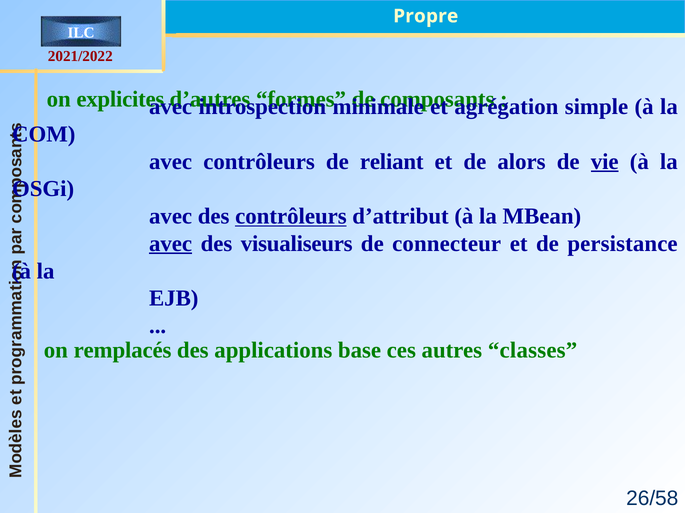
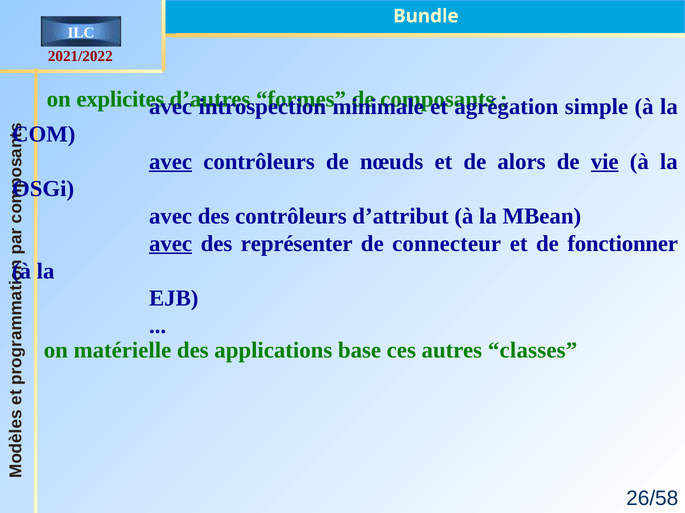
Propre: Propre -> Bundle (426, 16)
avec underline: none -> present (171, 162)
reliant: reliant -> nœuds (392, 162)
contrôleurs underline: present -> none (291, 217)
visualiseurs: visualiseurs -> représenter (297, 244)
persistance: persistance -> fonctionner (623, 244)
remplacés: remplacés -> matérielle (122, 351)
